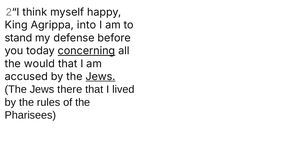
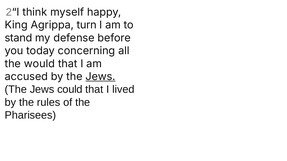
into: into -> turn (87, 25)
concerning underline: present -> none (86, 51)
there: there -> could (70, 90)
